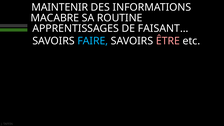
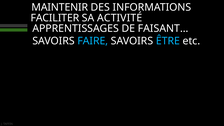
MACABRE: MACABRE -> FACILITER (55, 18)
ROUTINE: ROUTINE -> ACTIVITÉ (120, 18)
ÊTRE colour: pink -> light blue (168, 41)
